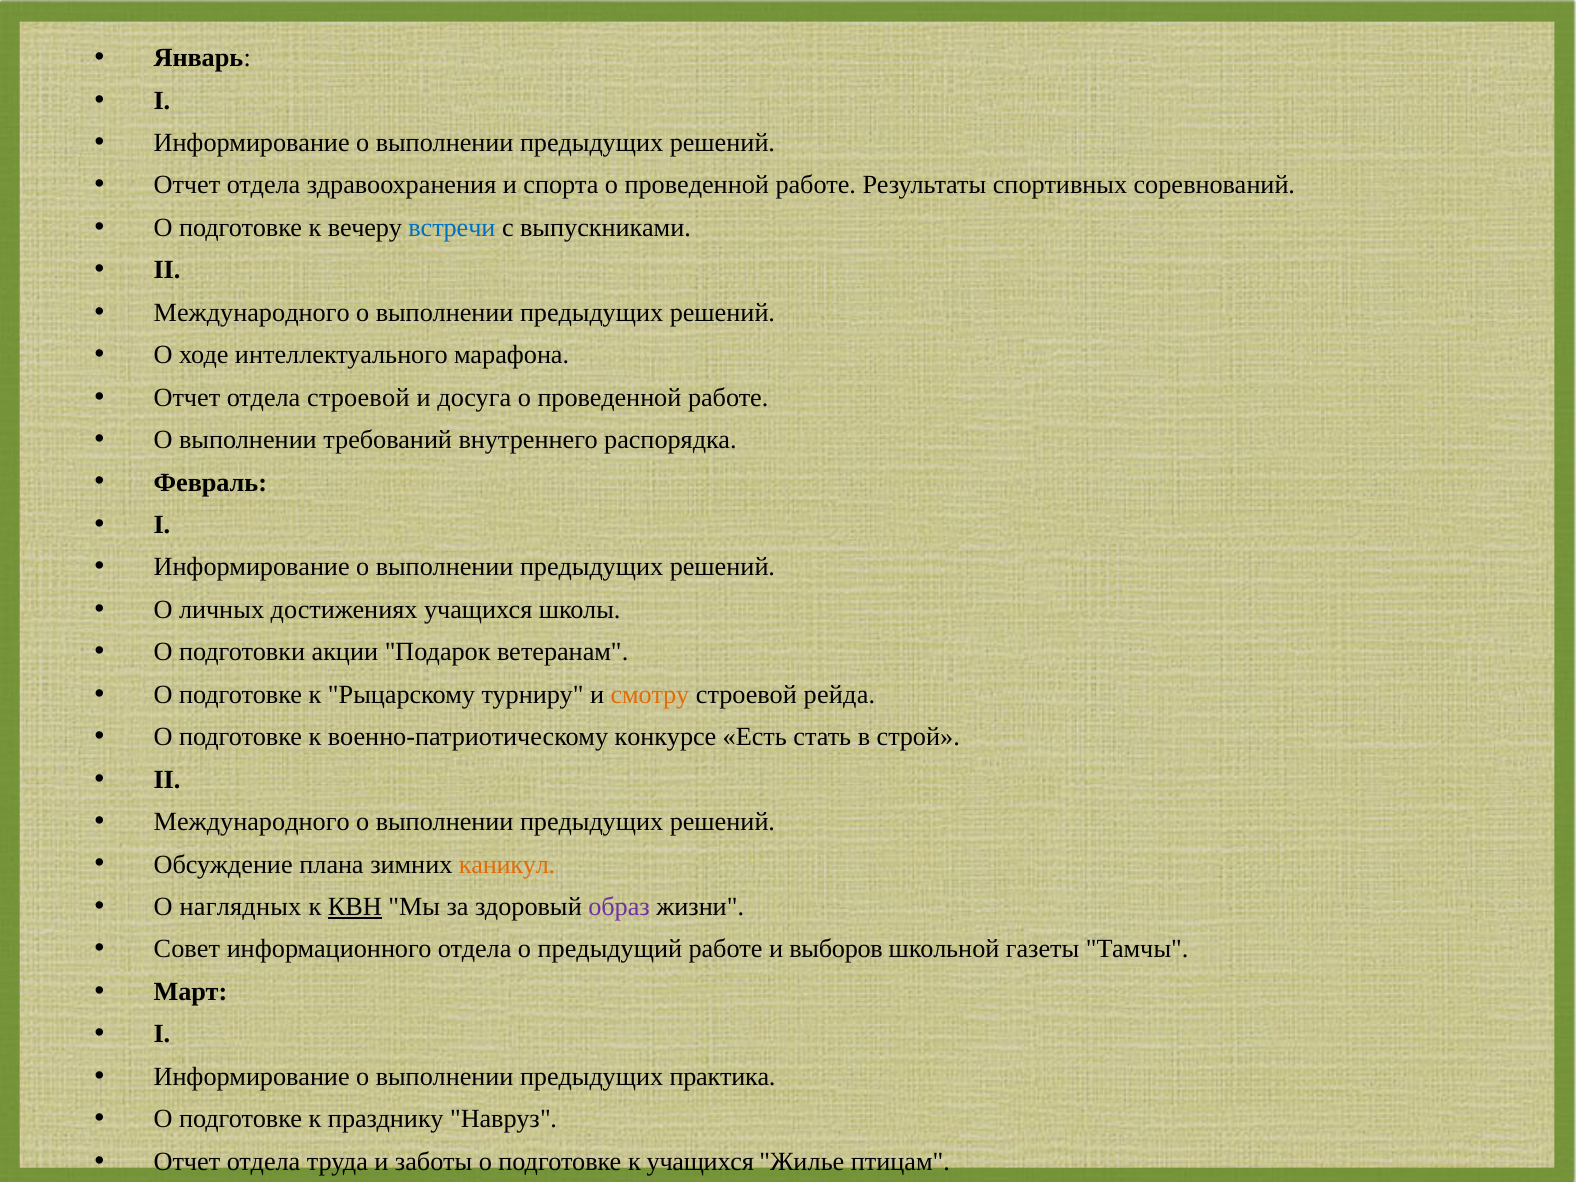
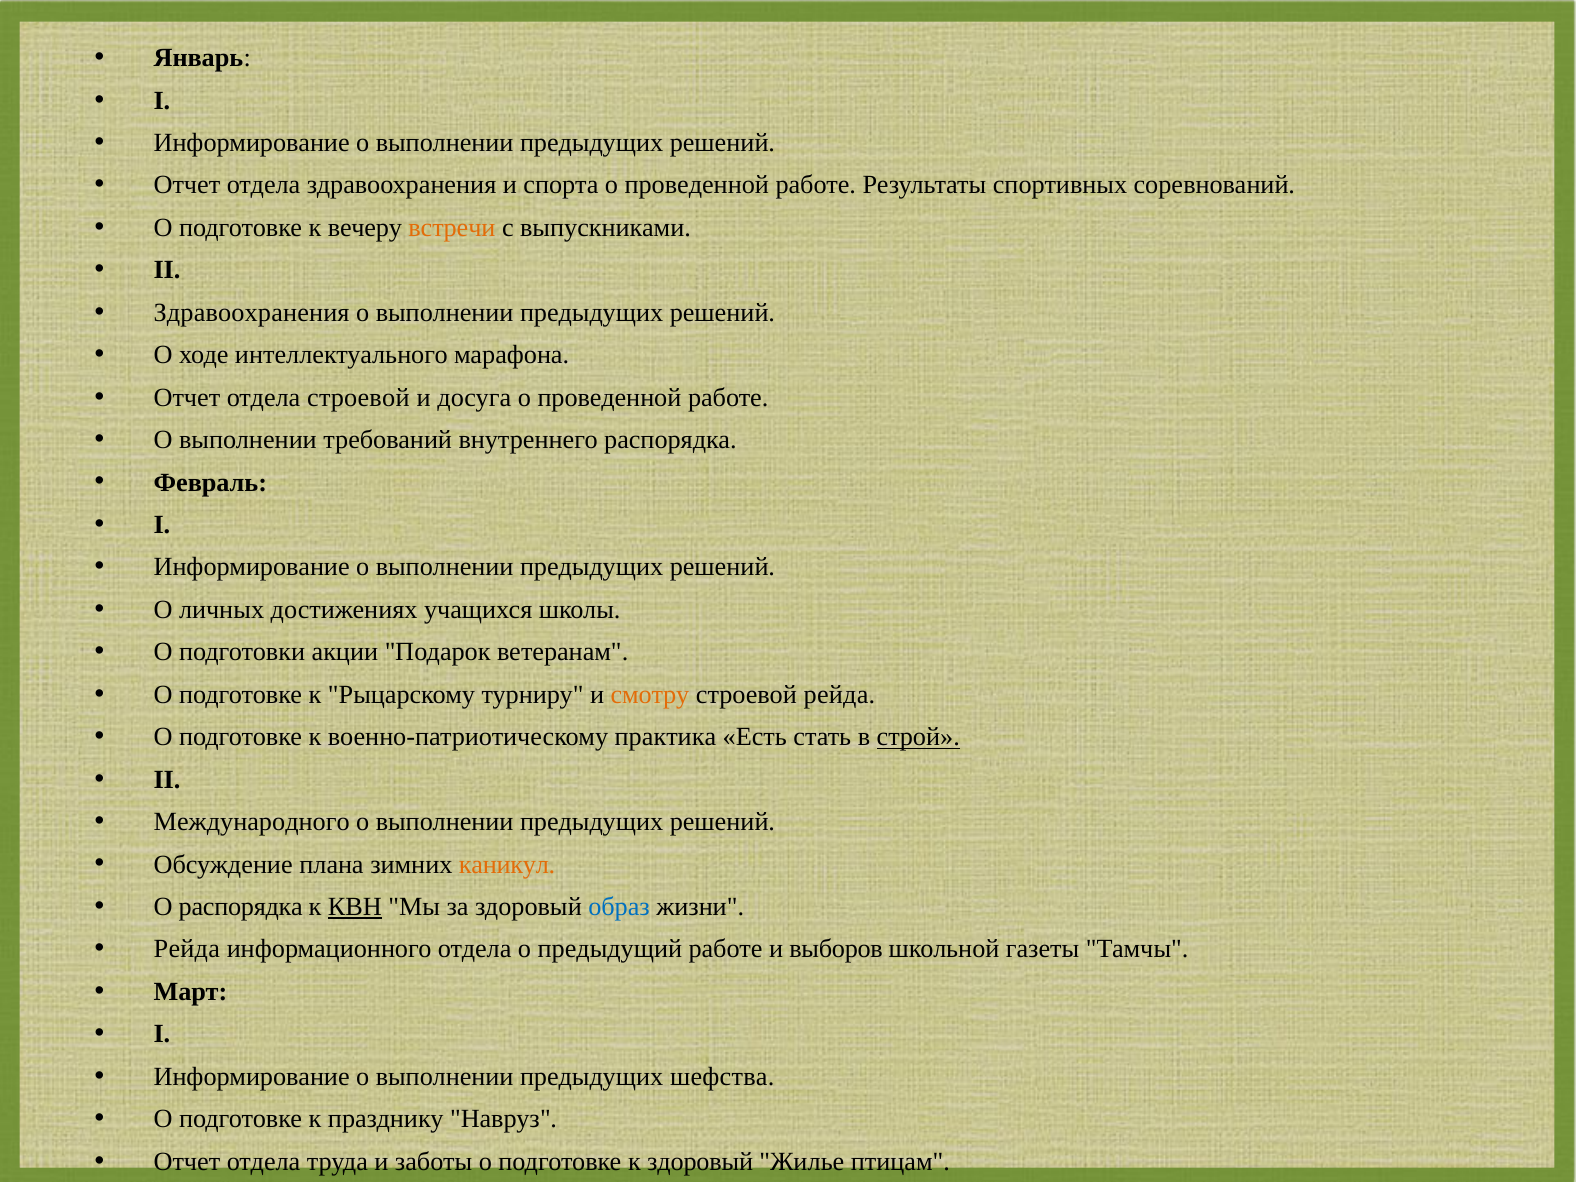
встречи colour: blue -> orange (452, 228)
Международного: Международного -> Здравоохранения (252, 313)
конкурсе: конкурсе -> практика (665, 737)
строй underline: none -> present (918, 737)
О наглядных: наглядных -> распорядка (241, 907)
образ colour: purple -> blue (619, 907)
Совет: Совет -> Рейда (187, 949)
практика: практика -> шефства (722, 1077)
к учащихся: учащихся -> здоровый (700, 1161)
